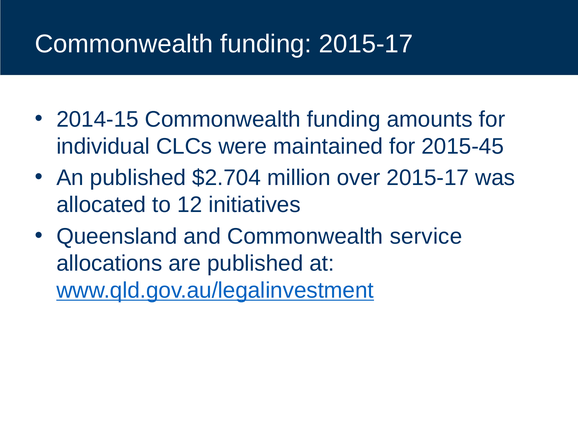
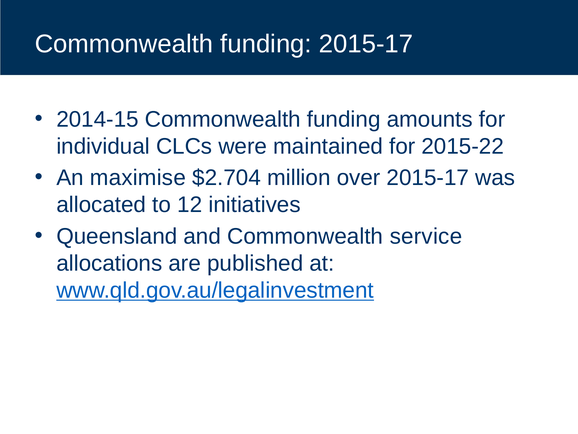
2015-45: 2015-45 -> 2015-22 (463, 146)
An published: published -> maximise (138, 178)
